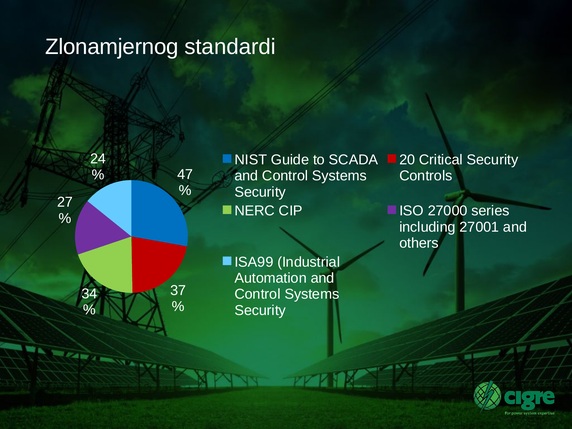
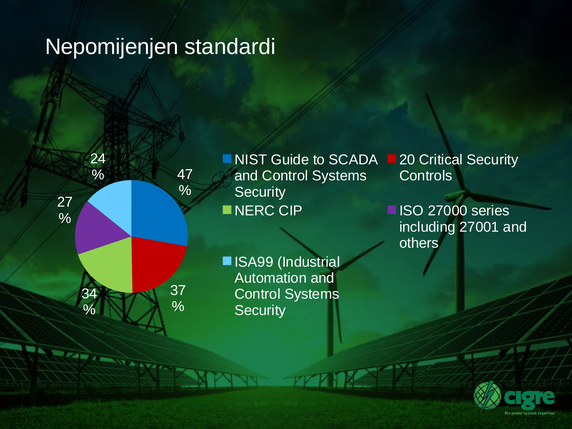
Zlonamjernog: Zlonamjernog -> Nepomijenjen (112, 47)
